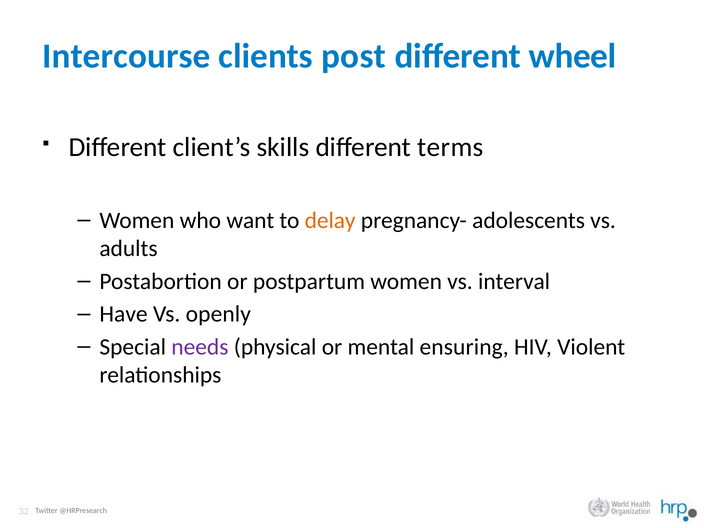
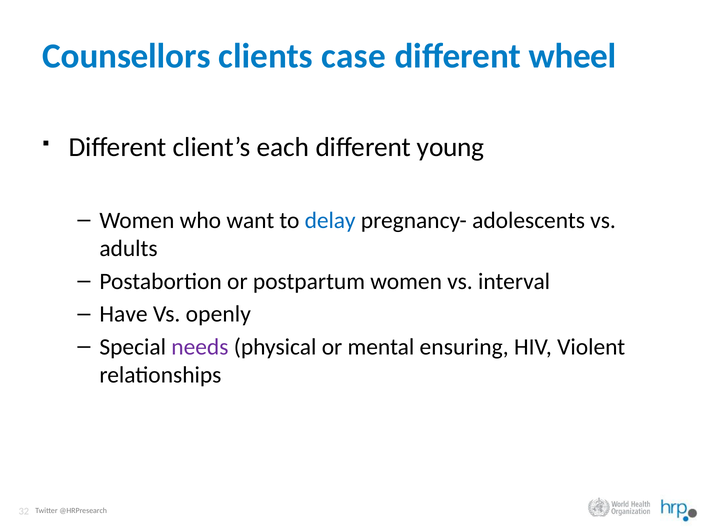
Intercourse: Intercourse -> Counsellors (126, 56)
post: post -> case (354, 56)
skills: skills -> each (283, 147)
terms: terms -> young (451, 147)
delay colour: orange -> blue (330, 220)
